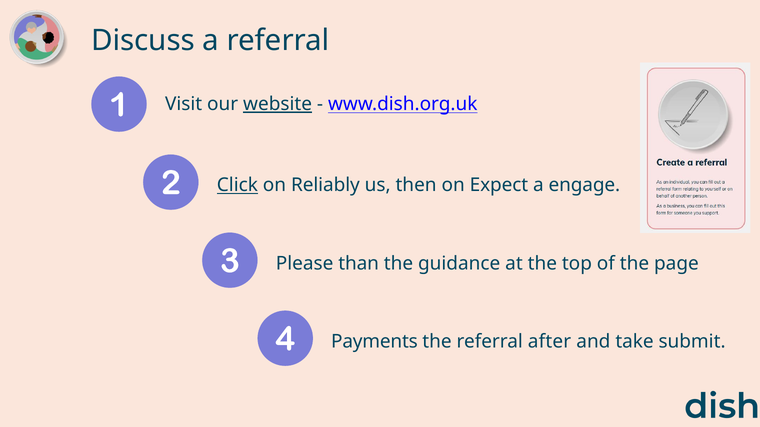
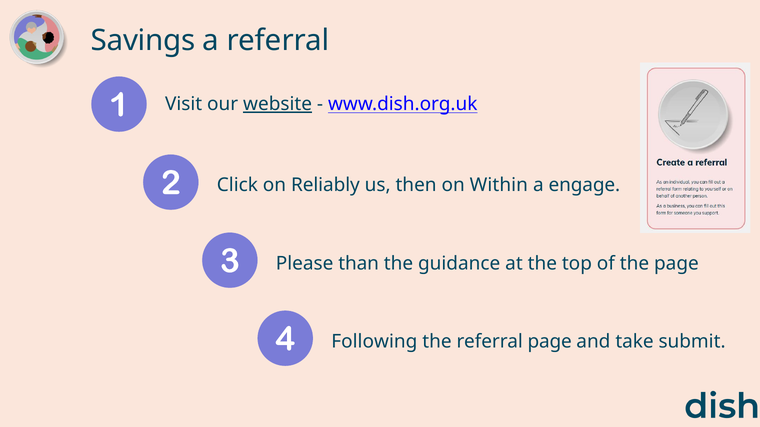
Discuss: Discuss -> Savings (143, 41)
Click underline: present -> none (237, 185)
Expect: Expect -> Within (499, 185)
Payments: Payments -> Following (374, 342)
referral after: after -> page (550, 342)
